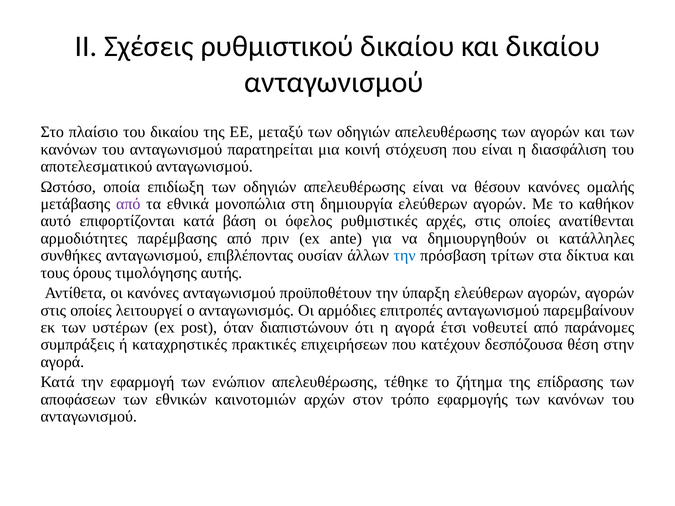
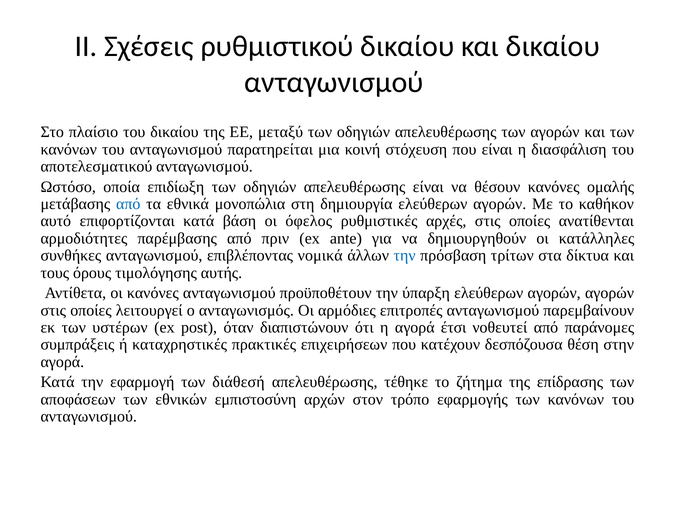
από colour: purple -> blue (128, 204)
ουσίαν: ουσίαν -> νομικά (320, 256)
ενώπιον: ενώπιον -> διάθεσή (239, 382)
καινοτομιών: καινοτομιών -> εμπιστοσύνη (256, 400)
